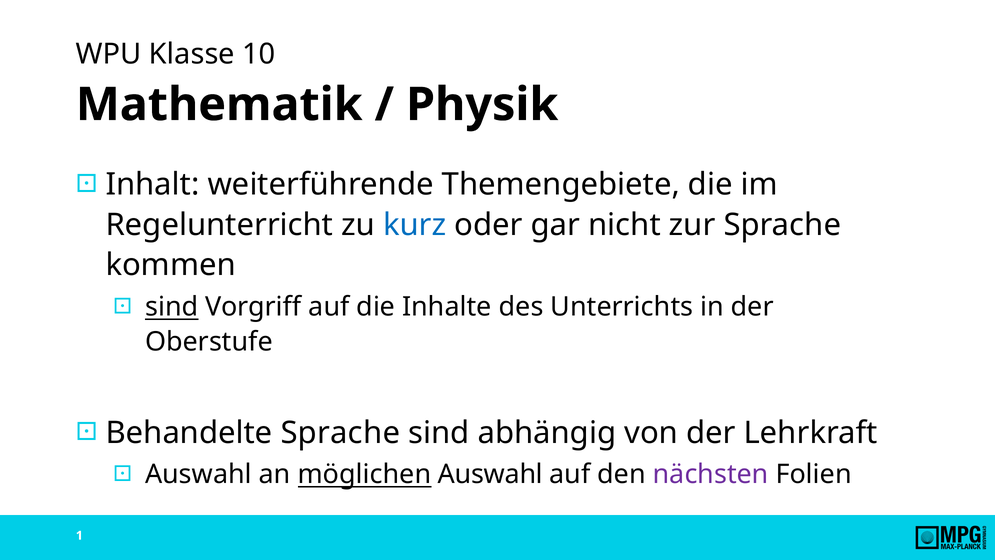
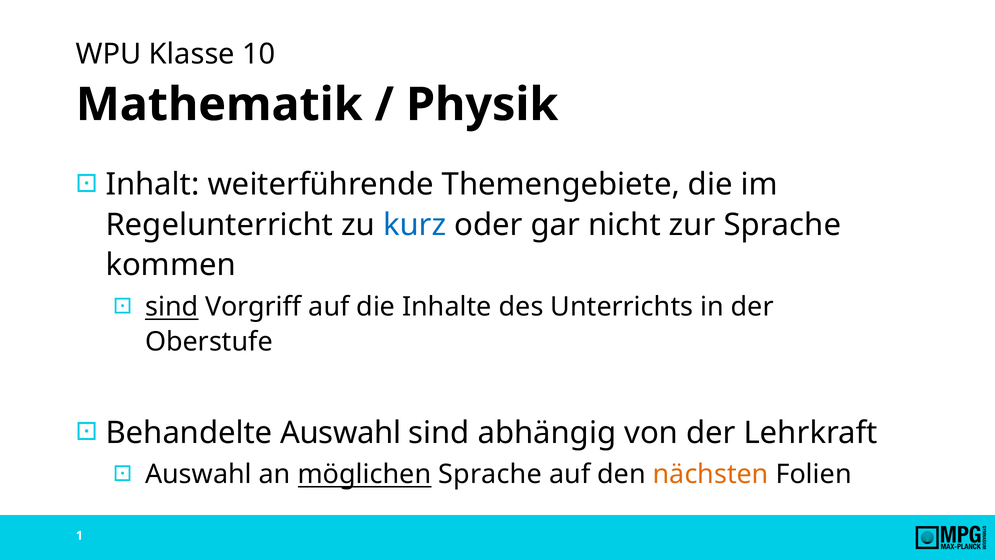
Behandelte Sprache: Sprache -> Auswahl (341, 433)
möglichen Auswahl: Auswahl -> Sprache (490, 474)
nächsten colour: purple -> orange (711, 474)
